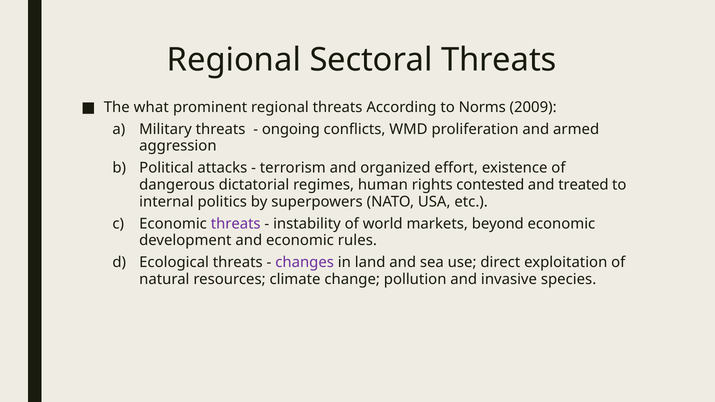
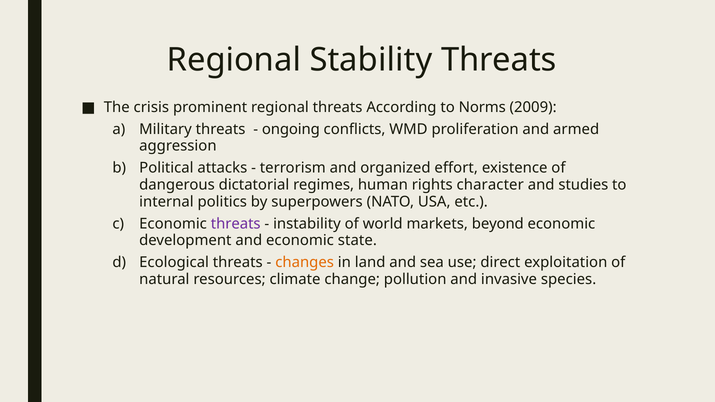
Sectoral: Sectoral -> Stability (371, 60)
what: what -> crisis (151, 107)
contested: contested -> character (490, 185)
treated: treated -> studies (583, 185)
rules: rules -> state (357, 241)
changes colour: purple -> orange (305, 263)
